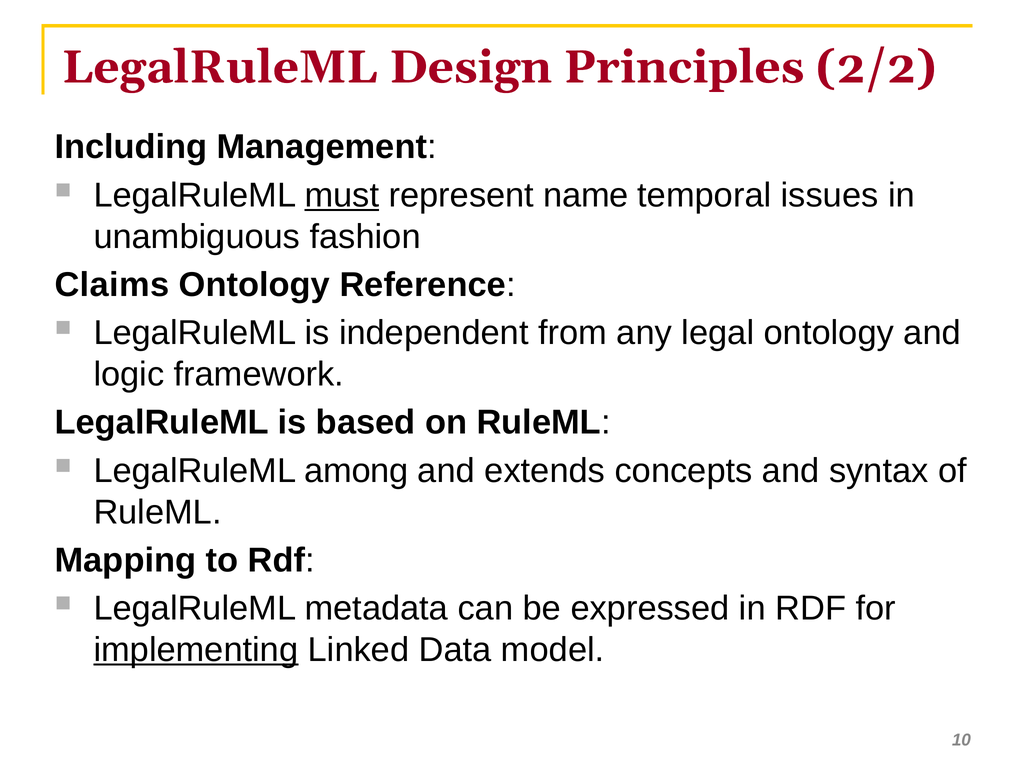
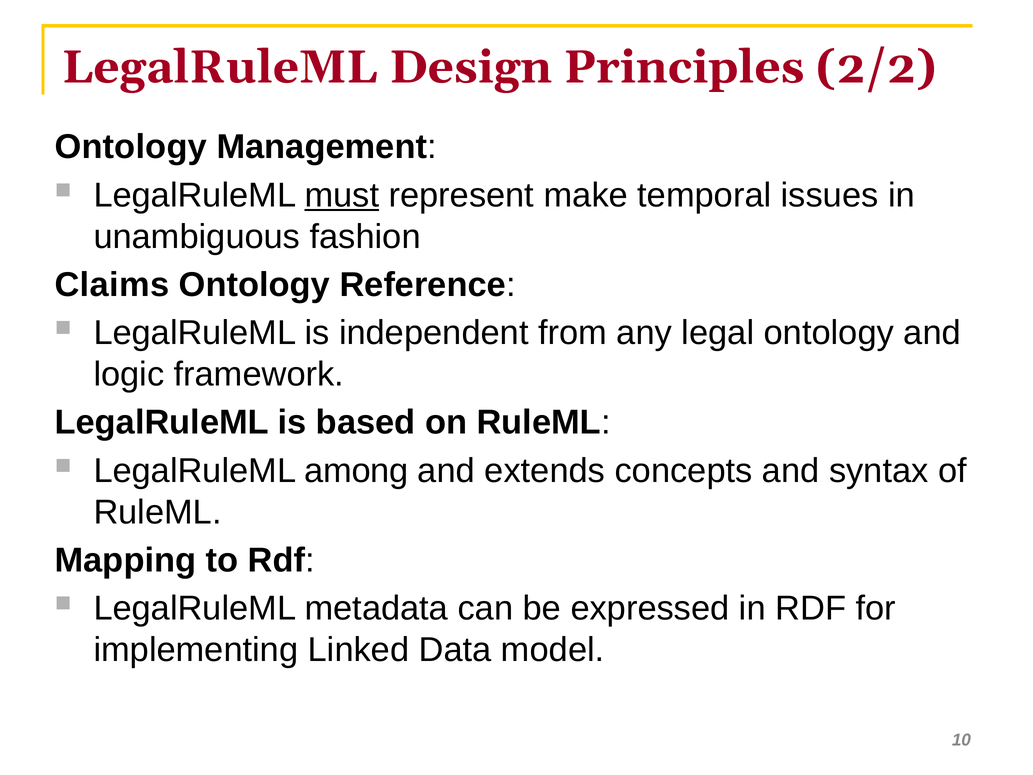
Including: Including -> Ontology (131, 147)
name: name -> make (586, 195)
implementing underline: present -> none (196, 650)
